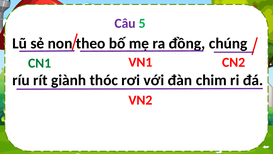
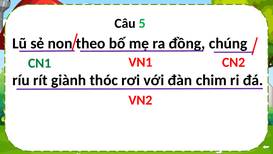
Câu colour: purple -> black (125, 23)
